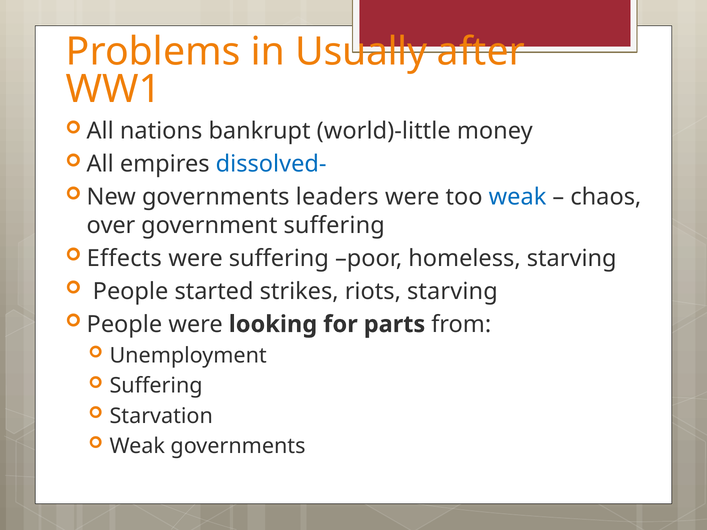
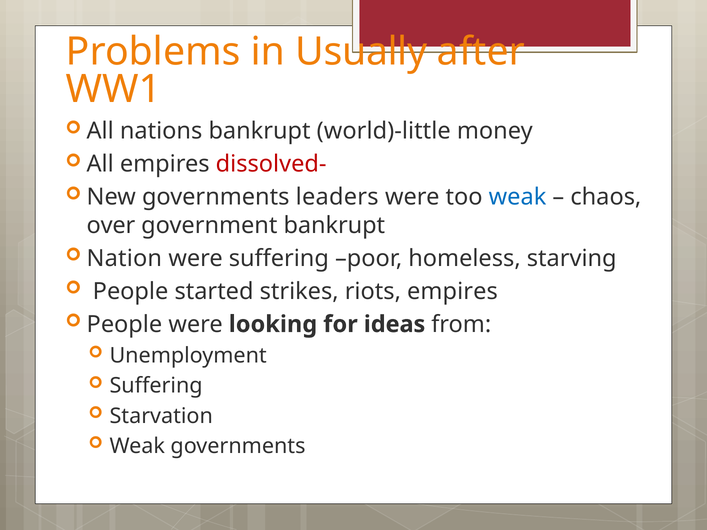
dissolved- colour: blue -> red (271, 164)
government suffering: suffering -> bankrupt (334, 226)
Effects: Effects -> Nation (124, 259)
riots starving: starving -> empires (452, 291)
parts: parts -> ideas (395, 324)
